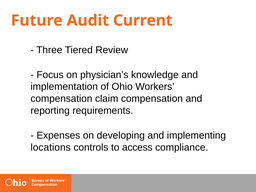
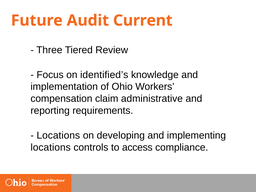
physician’s: physician’s -> identified’s (104, 75)
claim compensation: compensation -> administrative (152, 99)
Expenses: Expenses -> Locations (58, 135)
